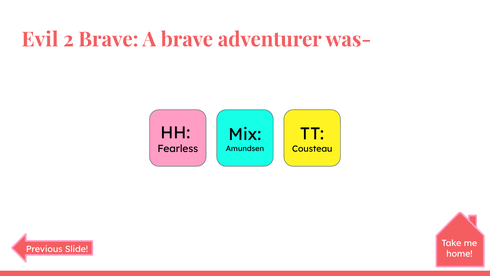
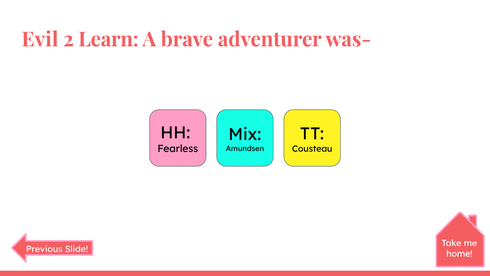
2 Brave: Brave -> Learn (109, 40)
